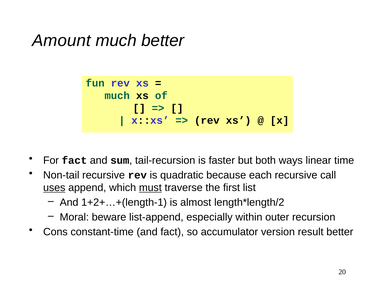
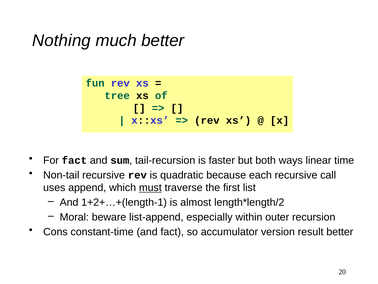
Amount: Amount -> Nothing (61, 41)
much: much -> tree (117, 95)
uses underline: present -> none (54, 187)
